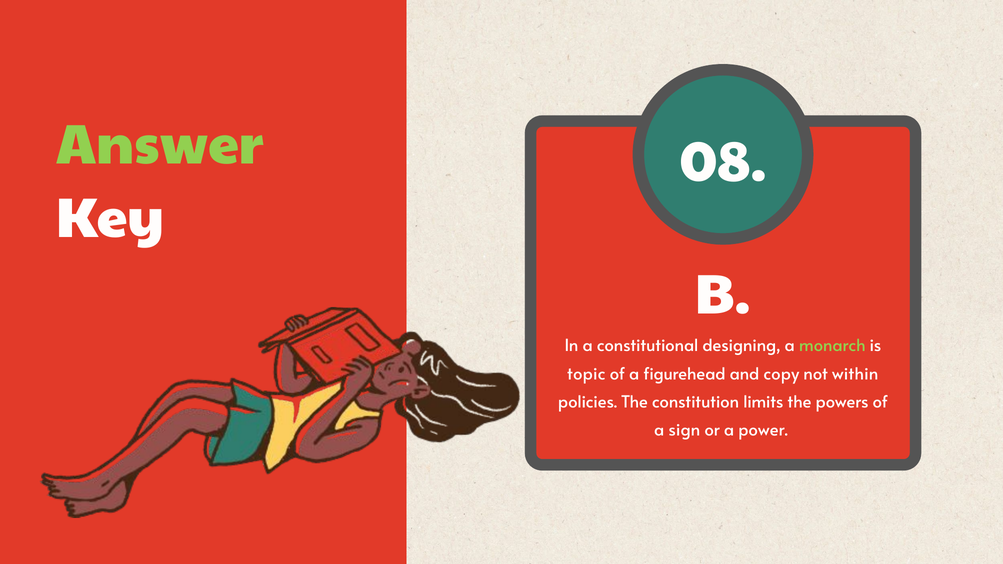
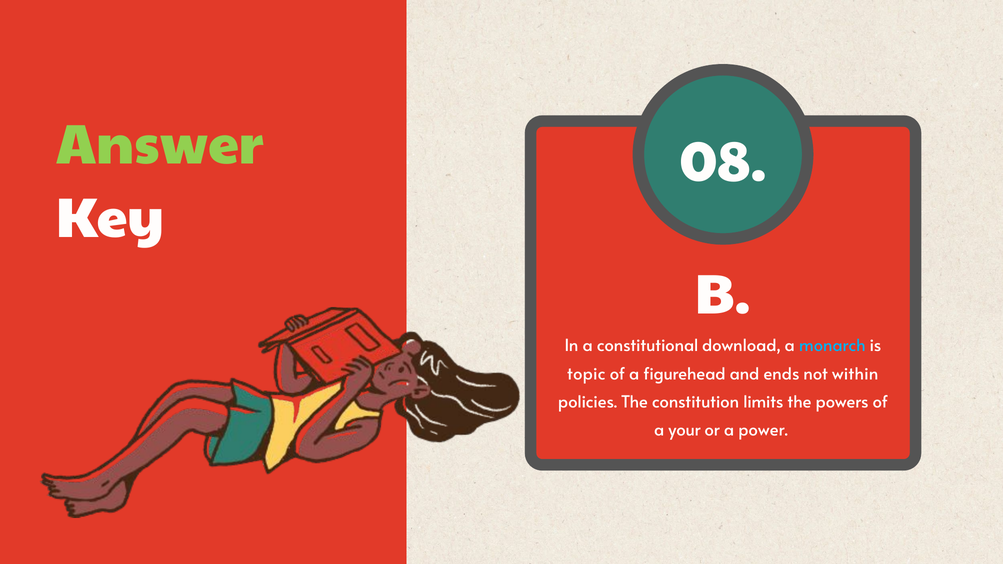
designing: designing -> download (742, 346)
monarch colour: light green -> light blue (832, 346)
copy: copy -> ends (781, 374)
sign: sign -> your (684, 430)
